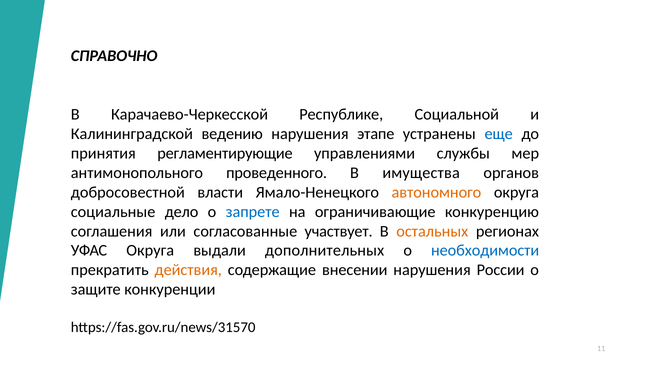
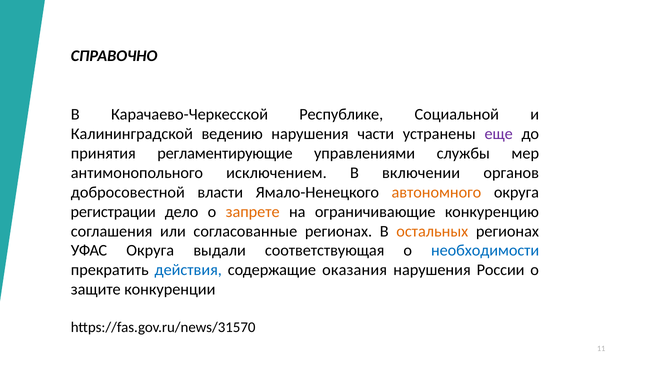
этапе: этапе -> части (376, 134)
еще colour: blue -> purple (499, 134)
проведенного: проведенного -> исключением (276, 173)
имущества: имущества -> включении (421, 173)
социальные: социальные -> регистрации (113, 212)
запрете colour: blue -> orange (253, 212)
согласованные участвует: участвует -> регионах (339, 232)
дополнительных: дополнительных -> соответствующая (325, 251)
действия colour: orange -> blue (188, 271)
внесении: внесении -> оказания (355, 271)
